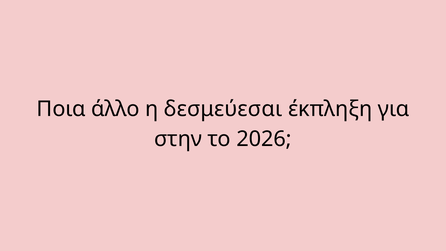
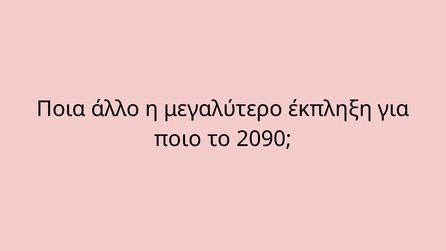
δεσμεύεσαι: δεσμεύεσαι -> μεγαλύτερο (223, 109)
στην: στην -> ποιο (178, 139)
2026: 2026 -> 2090 (264, 139)
